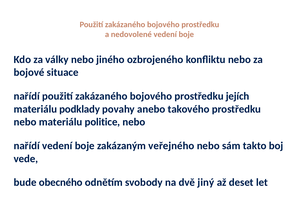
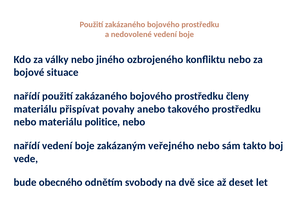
jejích: jejích -> členy (238, 96)
podklady: podklady -> přispívat (80, 109)
jiný: jiný -> sice (206, 183)
